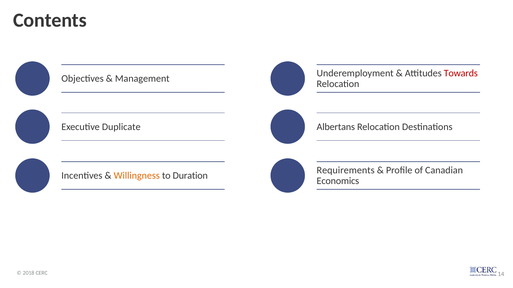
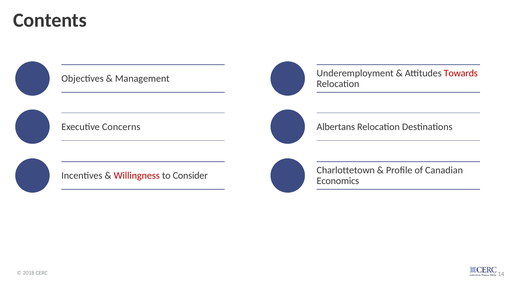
Duplicate: Duplicate -> Concerns (121, 127)
Requirements: Requirements -> Charlottetown (346, 171)
Willingness colour: orange -> red (137, 176)
Duration: Duration -> Consider (190, 176)
